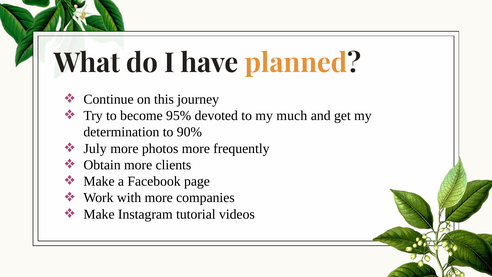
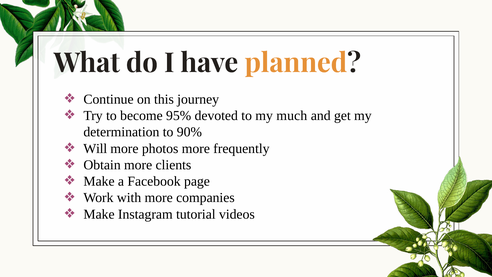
July: July -> Will (95, 148)
